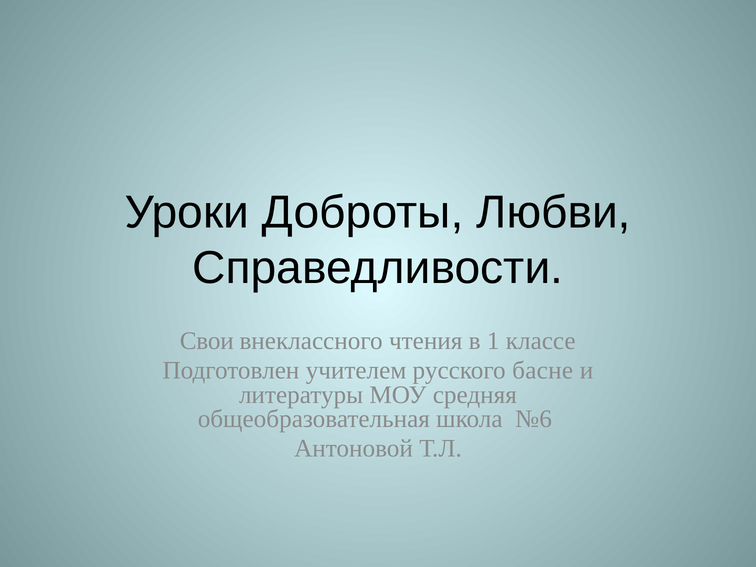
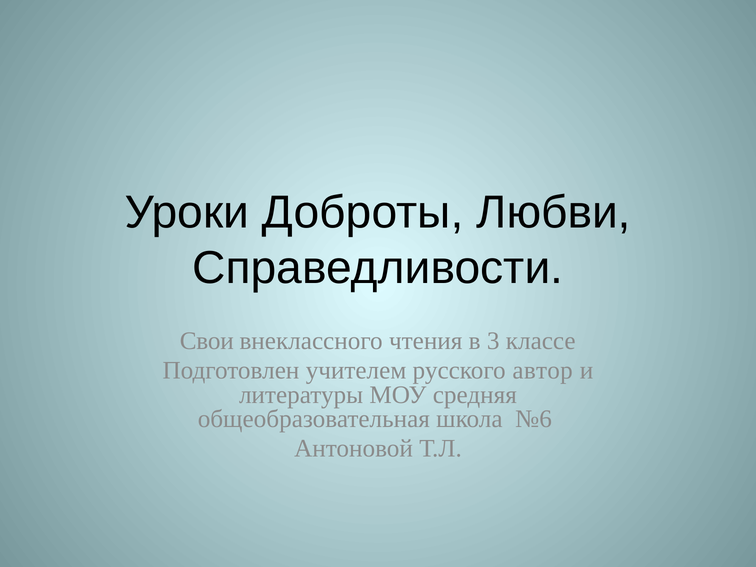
1: 1 -> 3 (493, 341)
басне: басне -> автор (543, 371)
